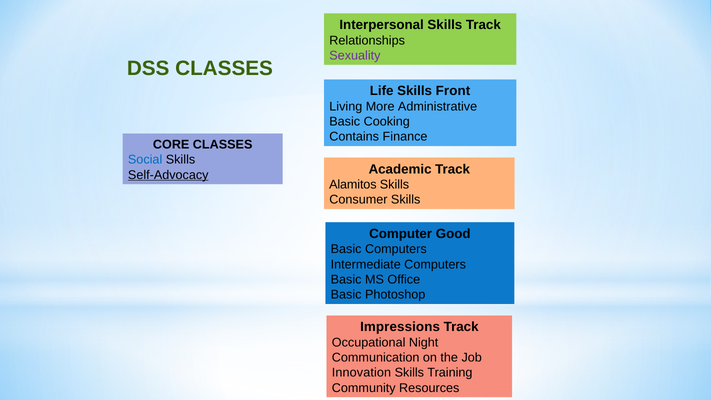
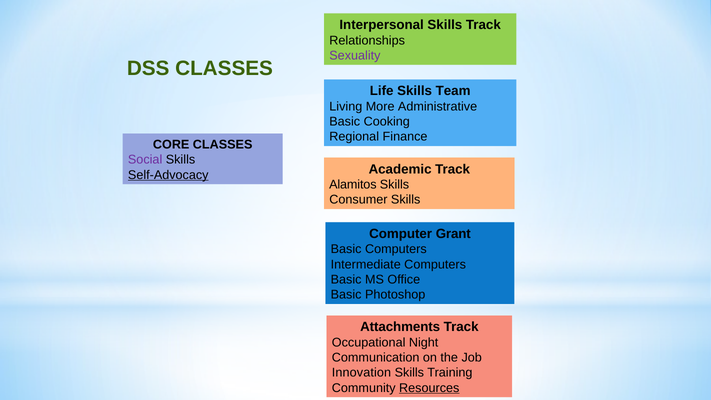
Front: Front -> Team (453, 91)
Contains: Contains -> Regional (354, 137)
Social colour: blue -> purple (145, 160)
Good: Good -> Grant (453, 234)
Impressions: Impressions -> Attachments (400, 327)
Resources underline: none -> present (429, 388)
